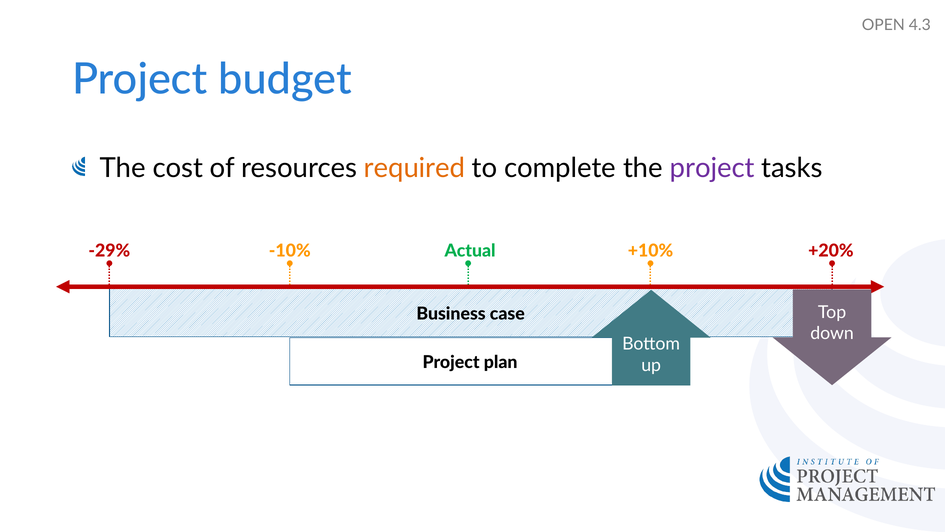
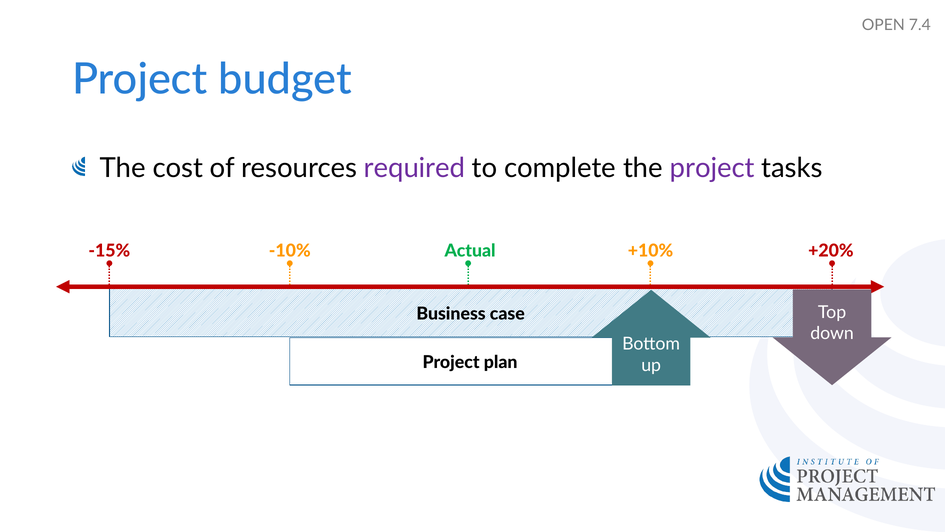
4.3: 4.3 -> 7.4 (920, 25)
required colour: orange -> purple (414, 168)
-29%: -29% -> -15% (109, 251)
